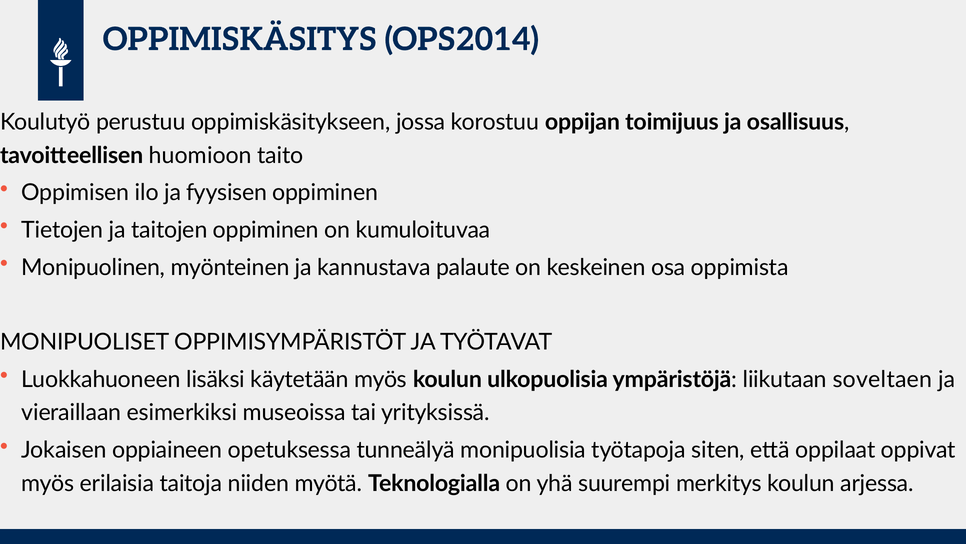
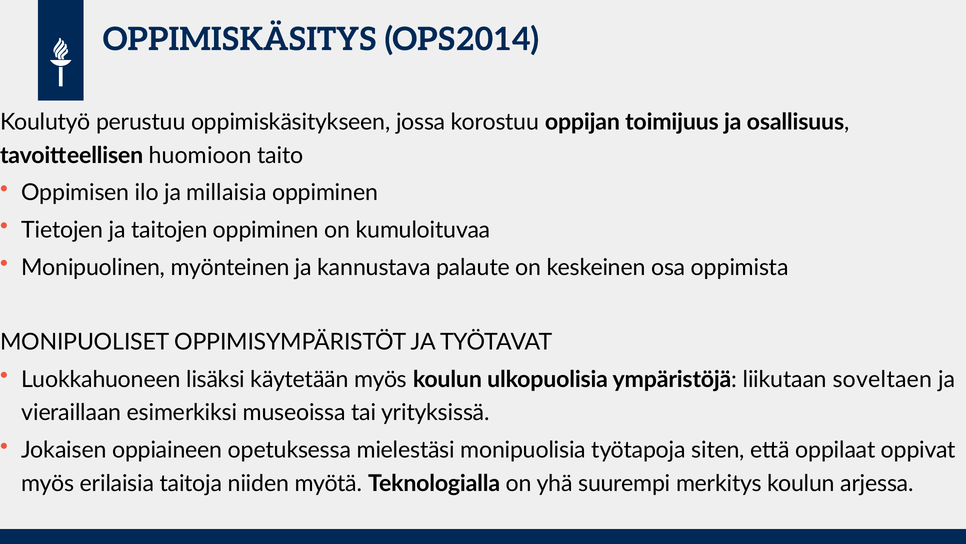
fyysisen: fyysisen -> millaisia (226, 193)
tunneälyä: tunneälyä -> mielestäsi (406, 450)
